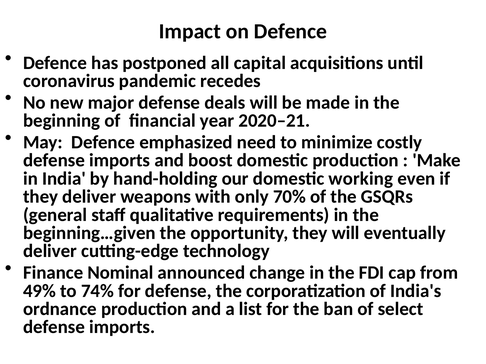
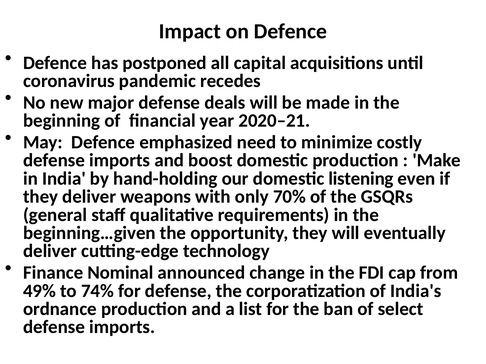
working: working -> listening (361, 179)
